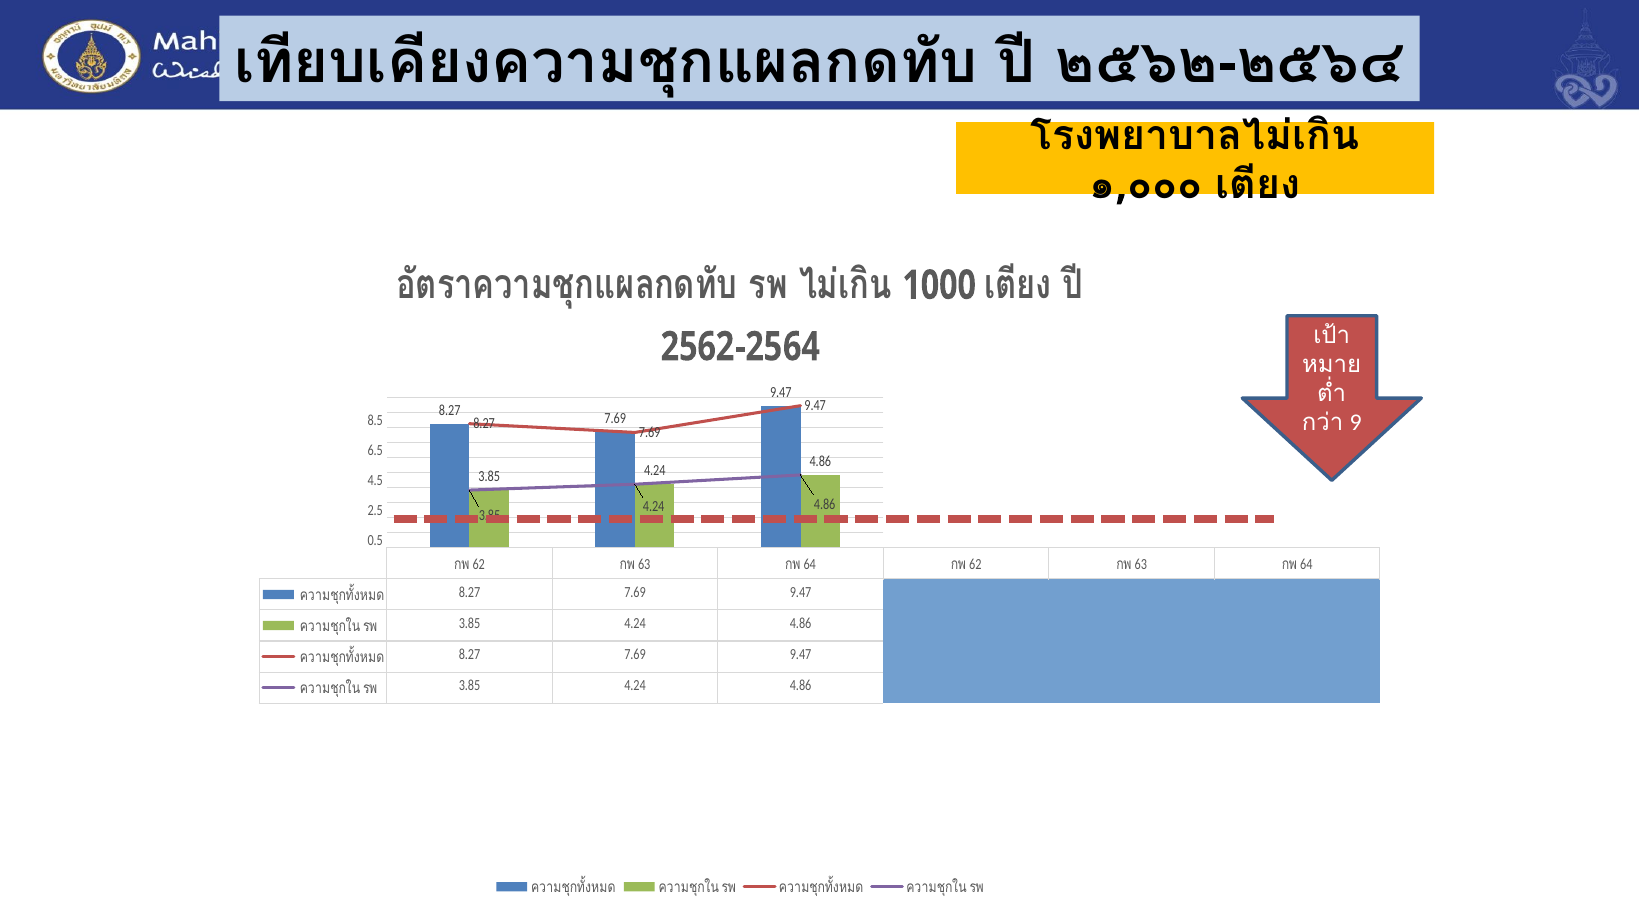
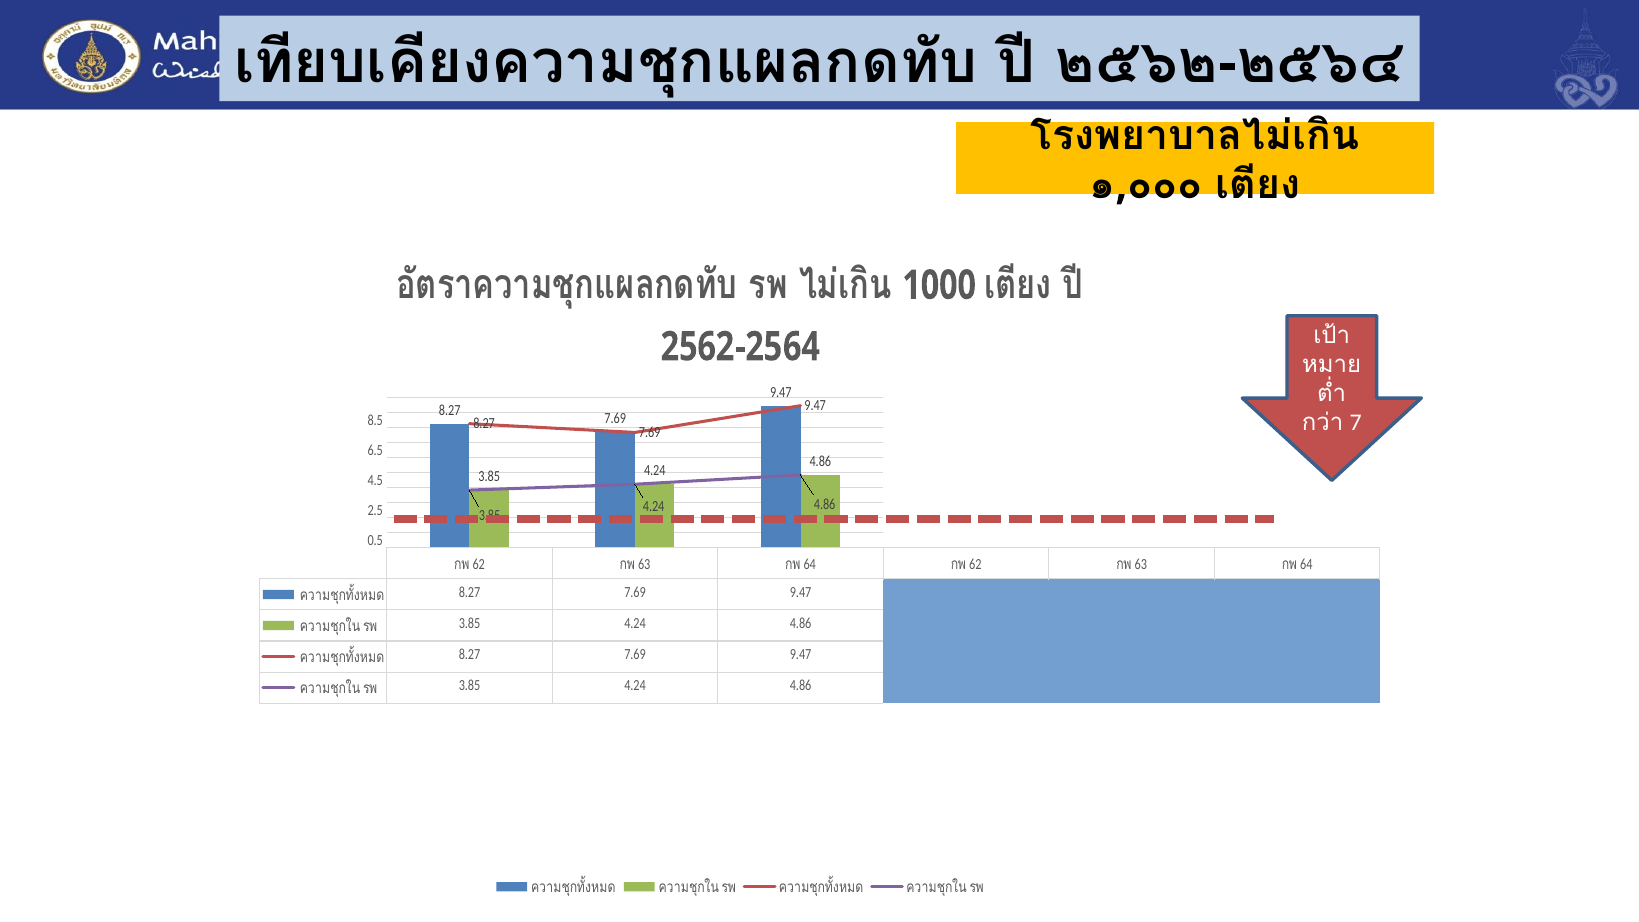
9: 9 -> 7 (1356, 422)
